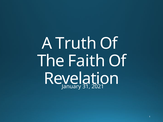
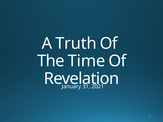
Faith: Faith -> Time (86, 61)
